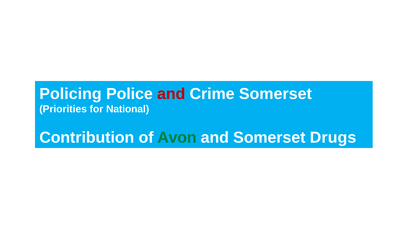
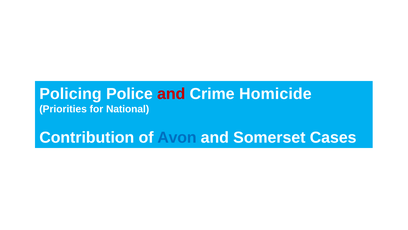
Crime Somerset: Somerset -> Homicide (275, 94)
Avon colour: green -> blue (177, 137)
Drugs: Drugs -> Cases (333, 137)
